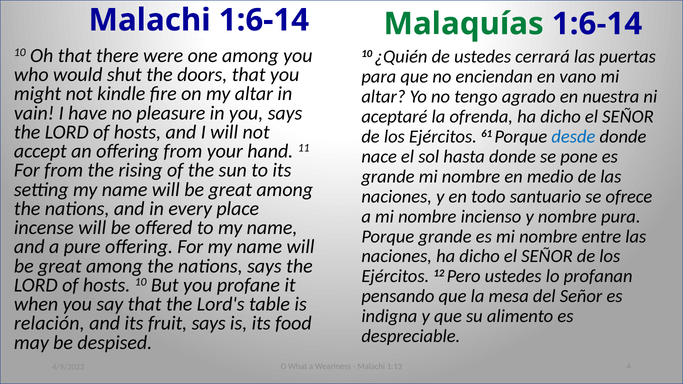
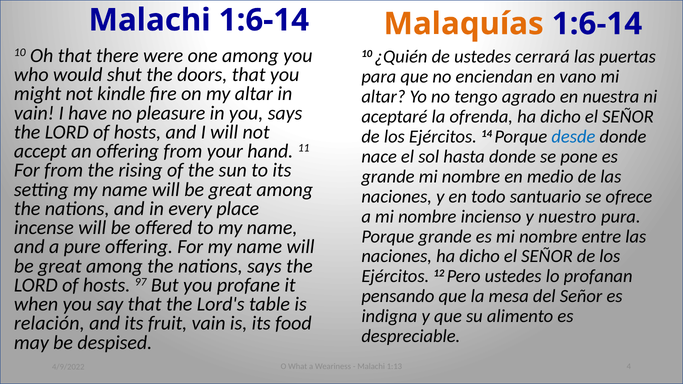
Malaquías colour: green -> orange (464, 24)
61: 61 -> 14 (487, 134)
y nombre: nombre -> nuestro (567, 217)
hosts 10: 10 -> 97 (141, 282)
fruit says: says -> vain (209, 324)
